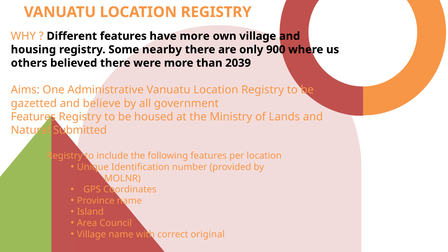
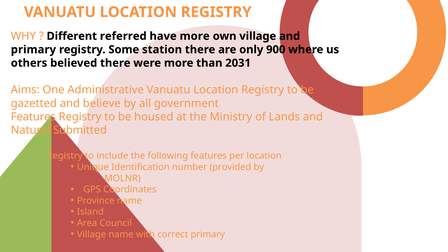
Different features: features -> referred (123, 36)
housing: housing -> primary (33, 50)
nearby: nearby -> station (162, 50)
2039: 2039 -> 2031 (238, 63)
correct original: original -> primary (208, 234)
